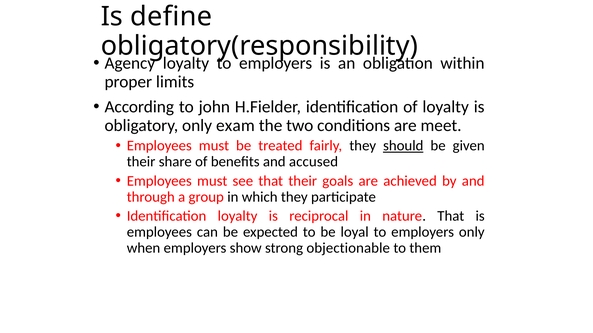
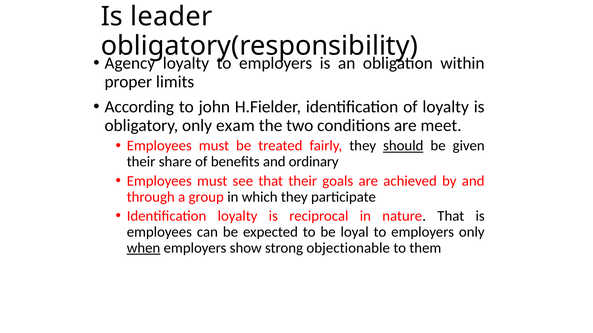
define: define -> leader (171, 17)
accused: accused -> ordinary (314, 162)
when underline: none -> present (144, 248)
